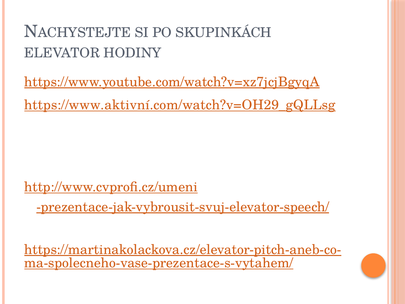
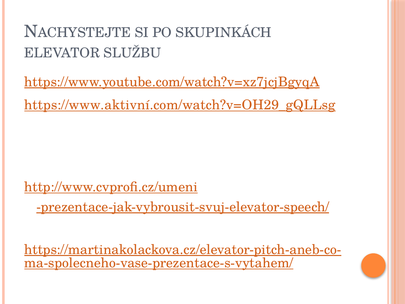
HODINY: HODINY -> SLUŽBU (132, 53)
